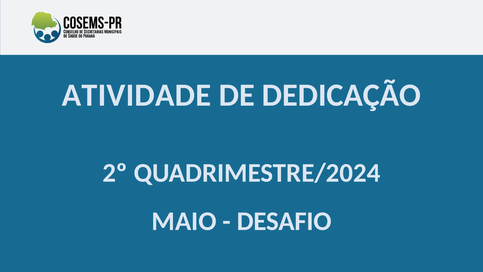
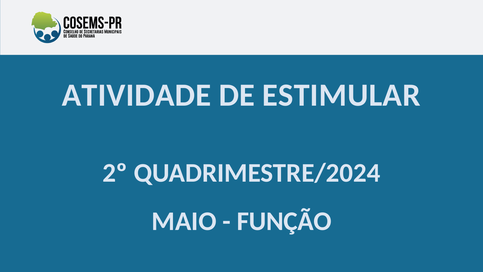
DEDICAÇÃO: DEDICAÇÃO -> ESTIMULAR (341, 95)
DESAFIO: DESAFIO -> FUNÇÃO (284, 221)
